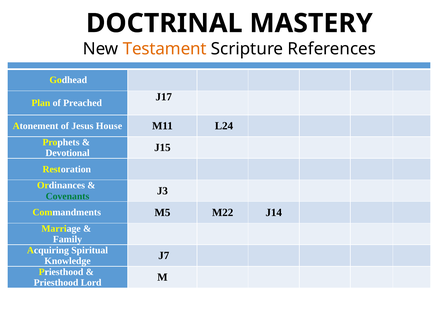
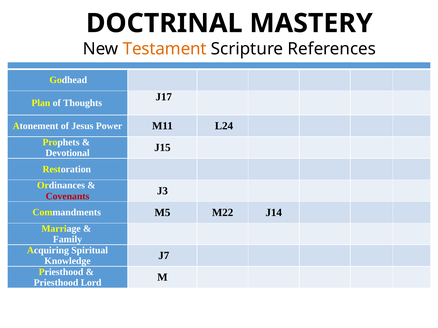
Preached: Preached -> Thoughts (83, 103)
House: House -> Power (109, 126)
Covenants colour: green -> red (68, 196)
